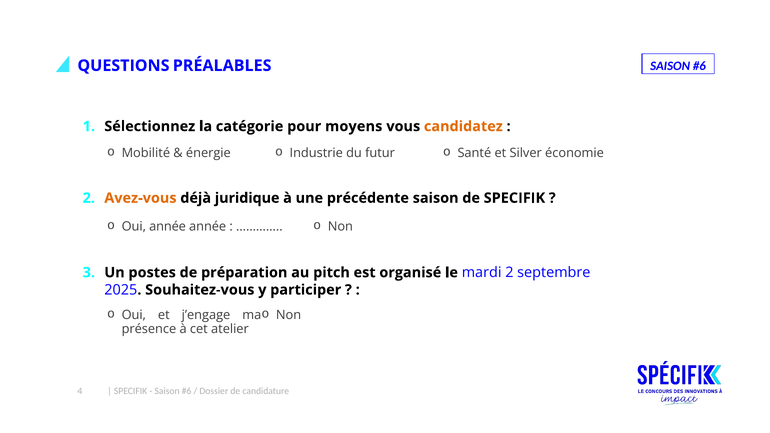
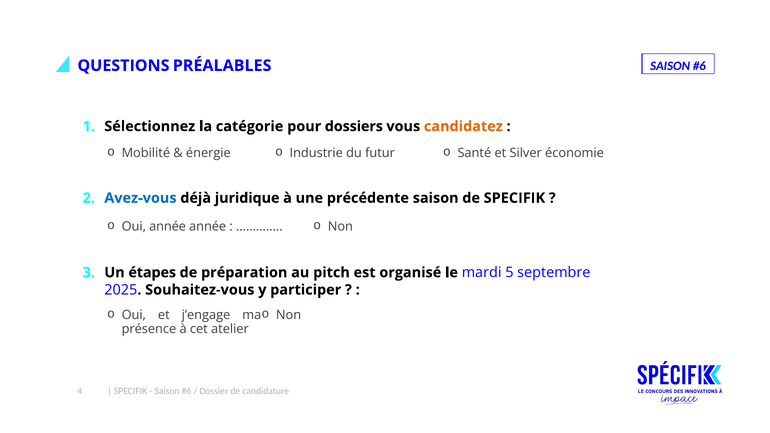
moyens: moyens -> dossiers (354, 126)
Avez-vous colour: orange -> blue (140, 198)
postes: postes -> étapes (152, 273)
mardi 2: 2 -> 5 (509, 273)
